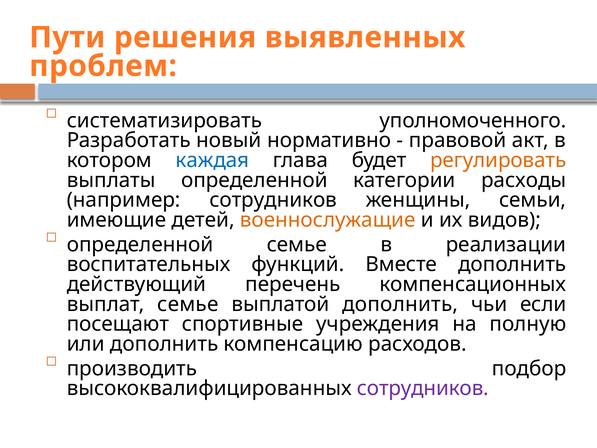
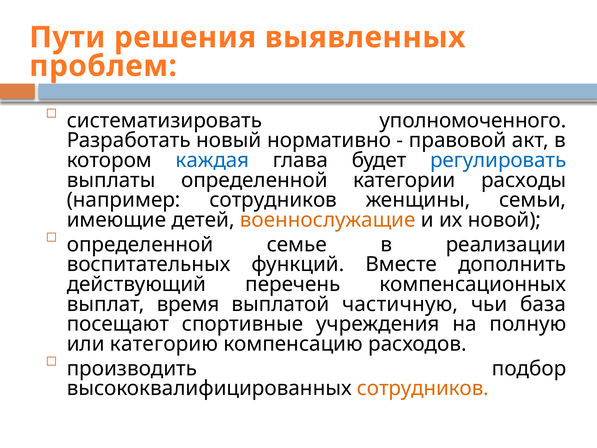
регулировать colour: orange -> blue (498, 160)
видов: видов -> новой (505, 220)
выплат семье: семье -> время (188, 304)
выплатой дополнить: дополнить -> частичную (400, 304)
если: если -> база (543, 304)
или дополнить: дополнить -> категорию (164, 344)
сотрудников colour: purple -> orange (423, 388)
